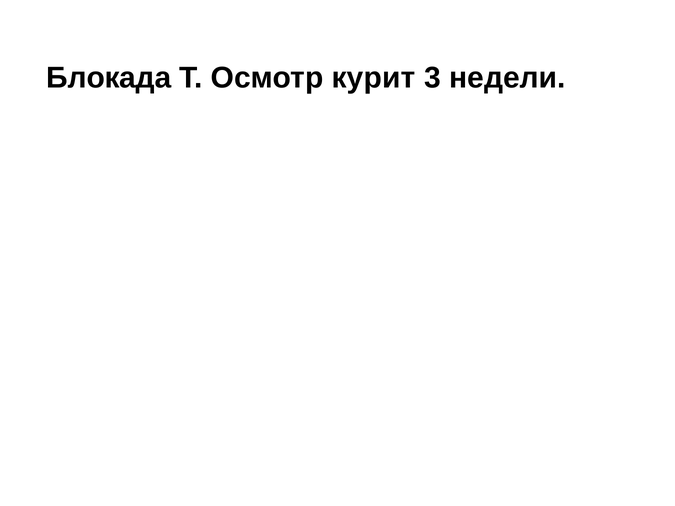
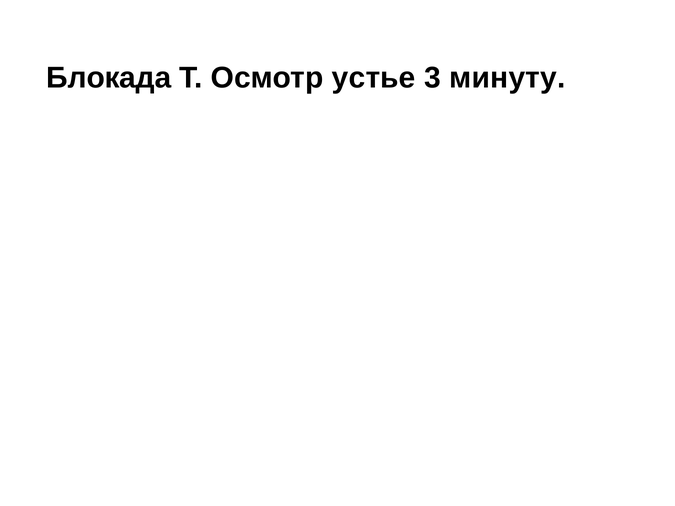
курит: курит -> устье (374, 78)
недели: недели -> минуту (507, 78)
